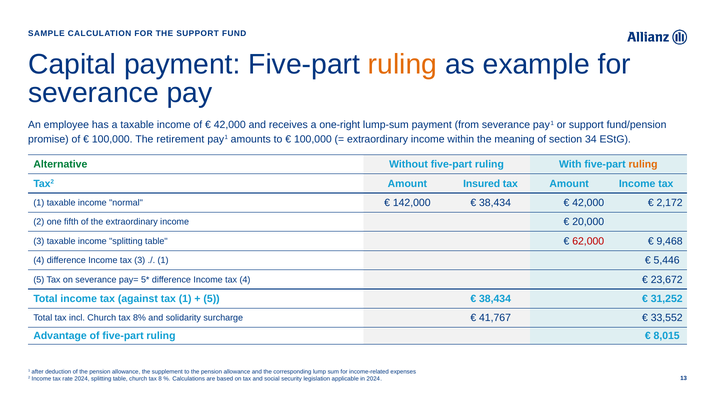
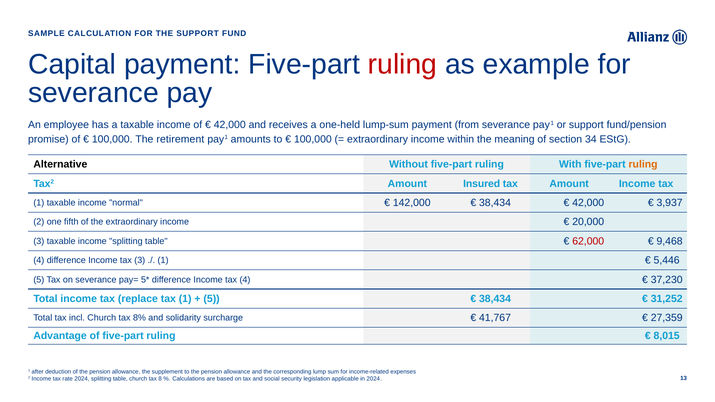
ruling colour: orange -> red (403, 65)
one-right: one-right -> one-held (340, 125)
Alternative colour: green -> black (60, 165)
2,172: 2,172 -> 3,937 (670, 203)
23,672: 23,672 -> 37,230 (667, 280)
against: against -> replace (138, 299)
33,552: 33,552 -> 27,359 (667, 318)
